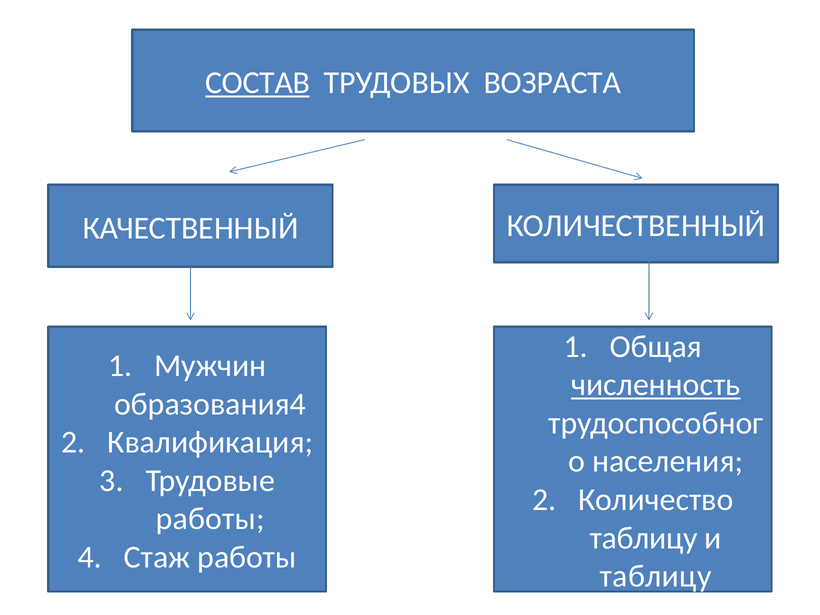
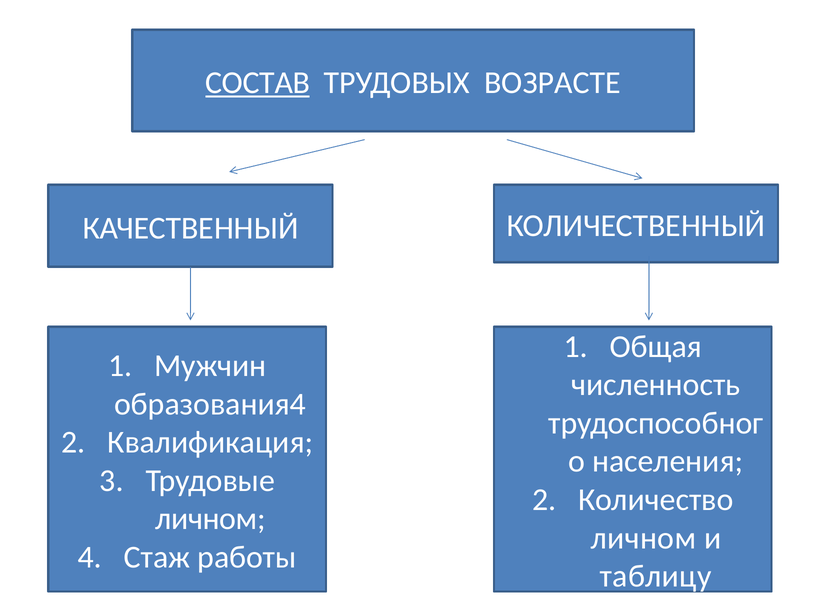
ВОЗРАСТА: ВОЗРАСТА -> ВОЗРАСТЕ (552, 83)
численность underline: present -> none (656, 385)
работы: работы -> личном (210, 519)
таблицу: таблицу -> личном (643, 538)
